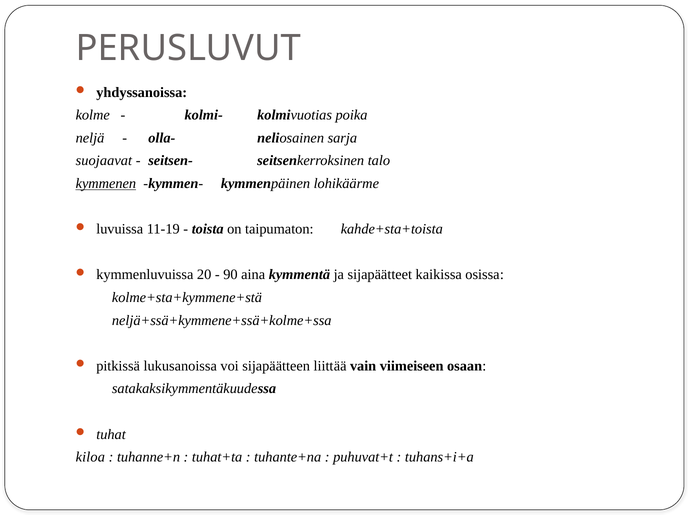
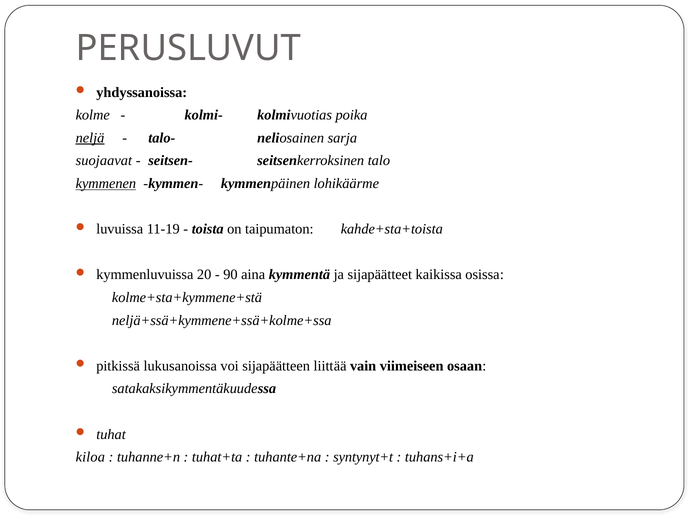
neljä underline: none -> present (90, 138)
olla-: olla- -> talo- (162, 138)
puhuvat+t: puhuvat+t -> syntynyt+t (363, 457)
